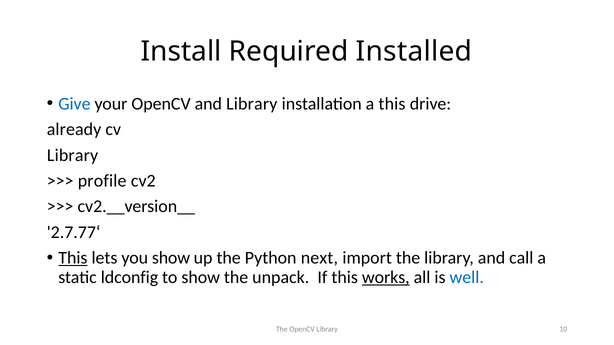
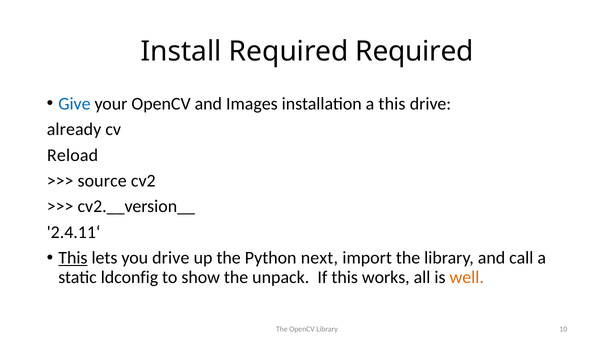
Required Installed: Installed -> Required (414, 52)
and Library: Library -> Images (252, 104)
Library: Library -> Reload (73, 155)
profile: profile -> source (102, 181)
2.7.77‘: 2.7.77‘ -> 2.4.11‘ (74, 233)
you show: show -> drive (171, 258)
works underline: present -> none (386, 278)
well colour: blue -> orange (467, 278)
